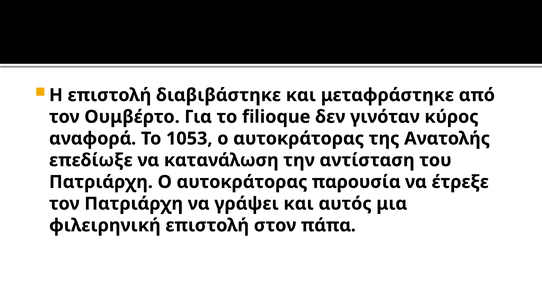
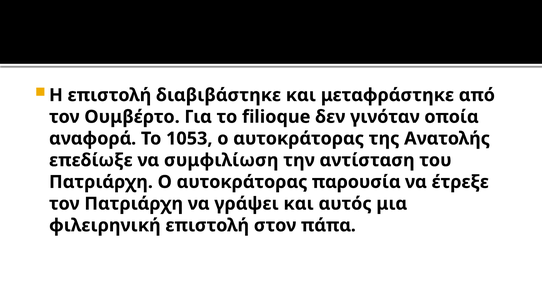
κύρος: κύρος -> οποία (452, 117)
κατανάλωση: κατανάλωση -> συμφιλίωση (221, 160)
